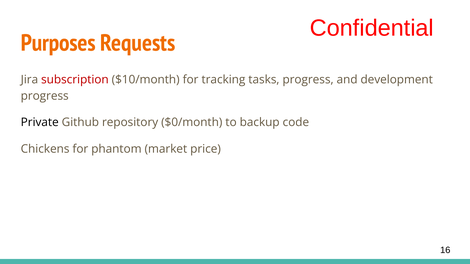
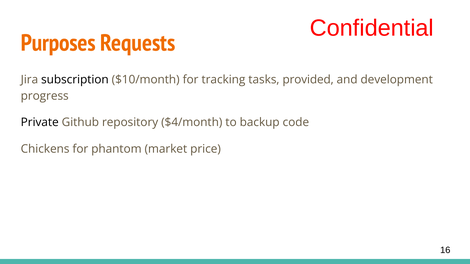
subscription colour: red -> black (75, 80)
tasks progress: progress -> provided (308, 80)
$0/month: $0/month -> $4/month (192, 123)
